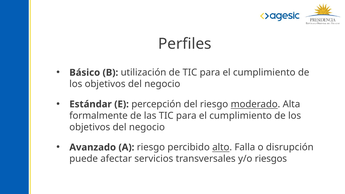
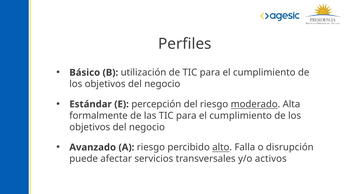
riesgos: riesgos -> activos (271, 159)
